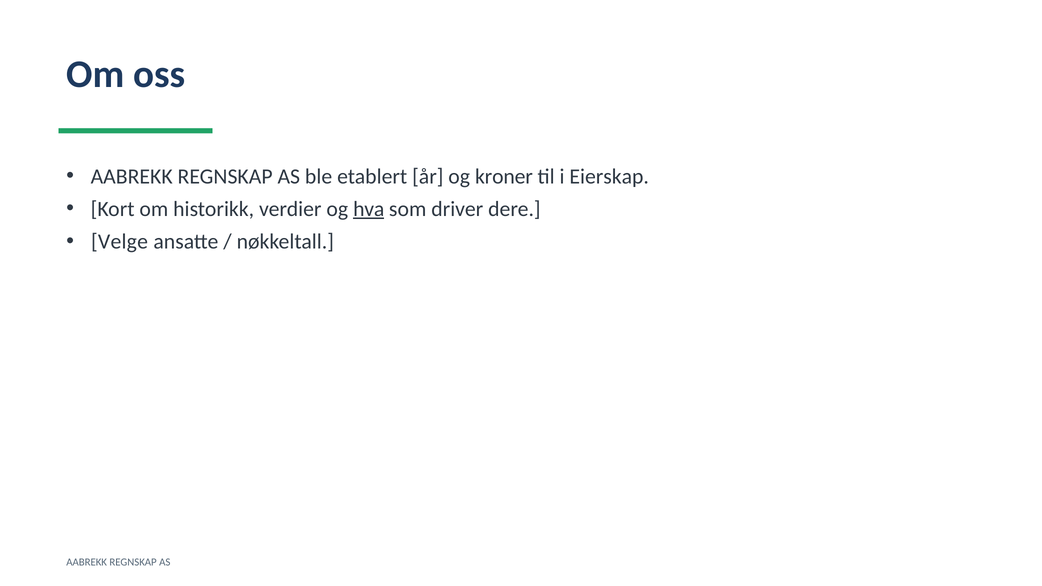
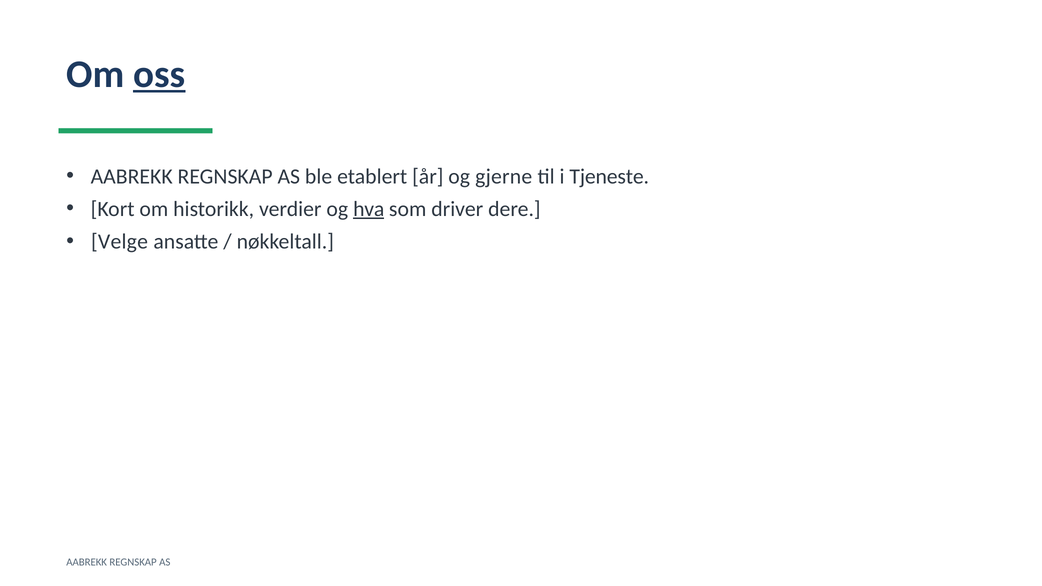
oss underline: none -> present (159, 74)
kroner: kroner -> gjerne (504, 176)
Eierskap: Eierskap -> Tjeneste (609, 176)
